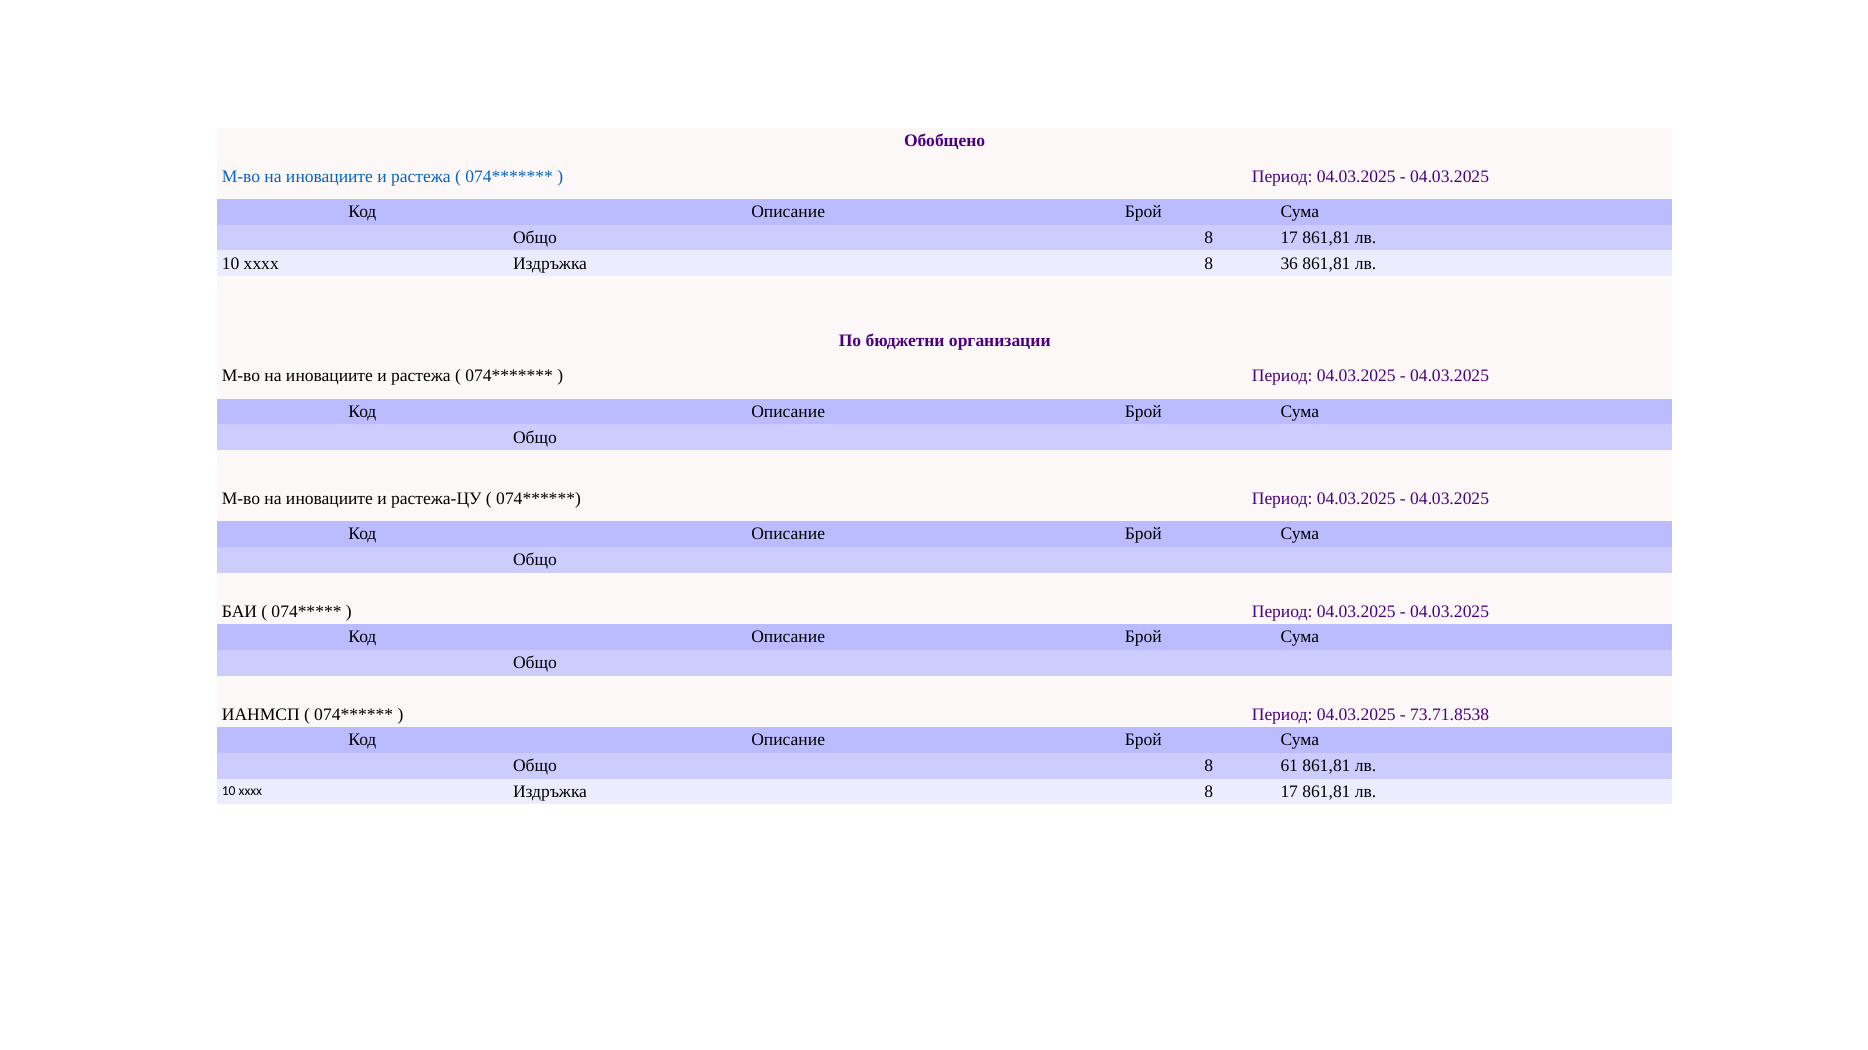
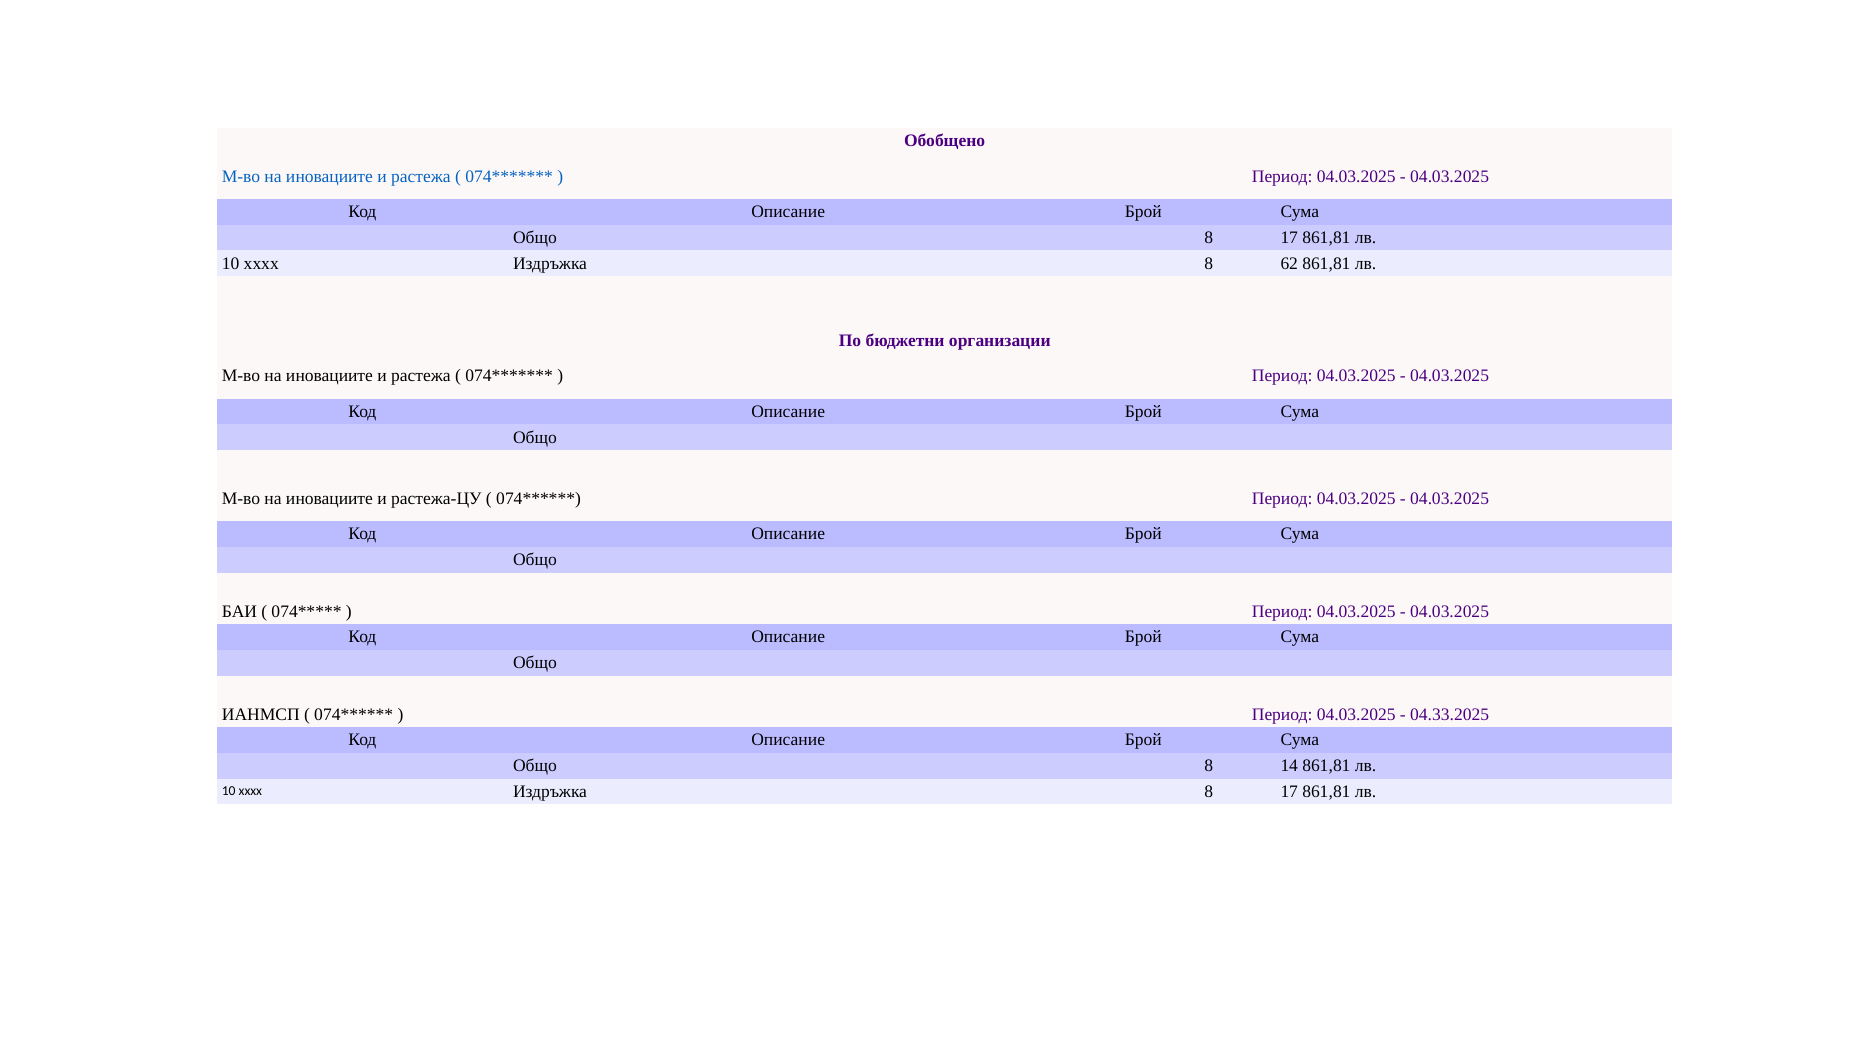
36: 36 -> 62 (1289, 264)
73.71.8538: 73.71.8538 -> 04.33.2025 (1450, 715)
61: 61 -> 14 (1289, 766)
